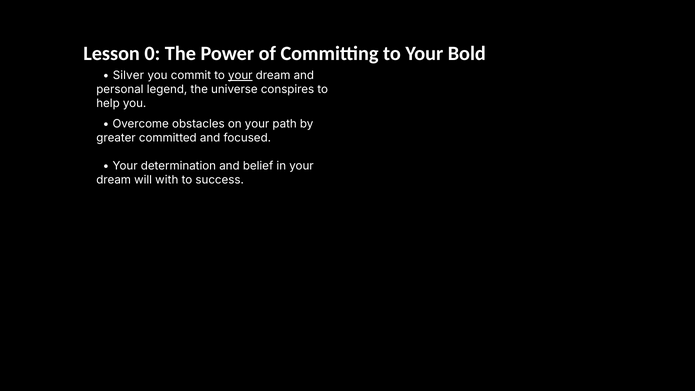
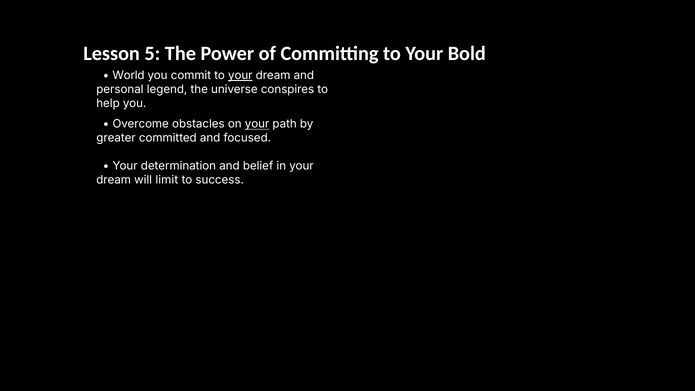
0: 0 -> 5 (152, 54)
Silver: Silver -> World (129, 75)
your underline: none -> present (257, 124)
with: with -> limit (167, 180)
